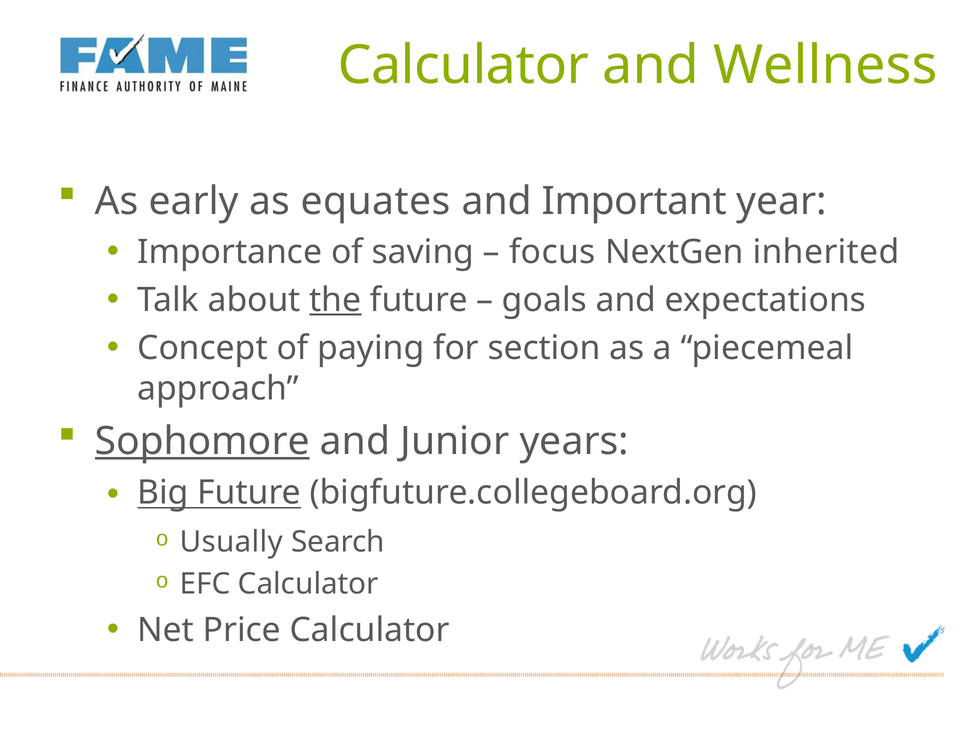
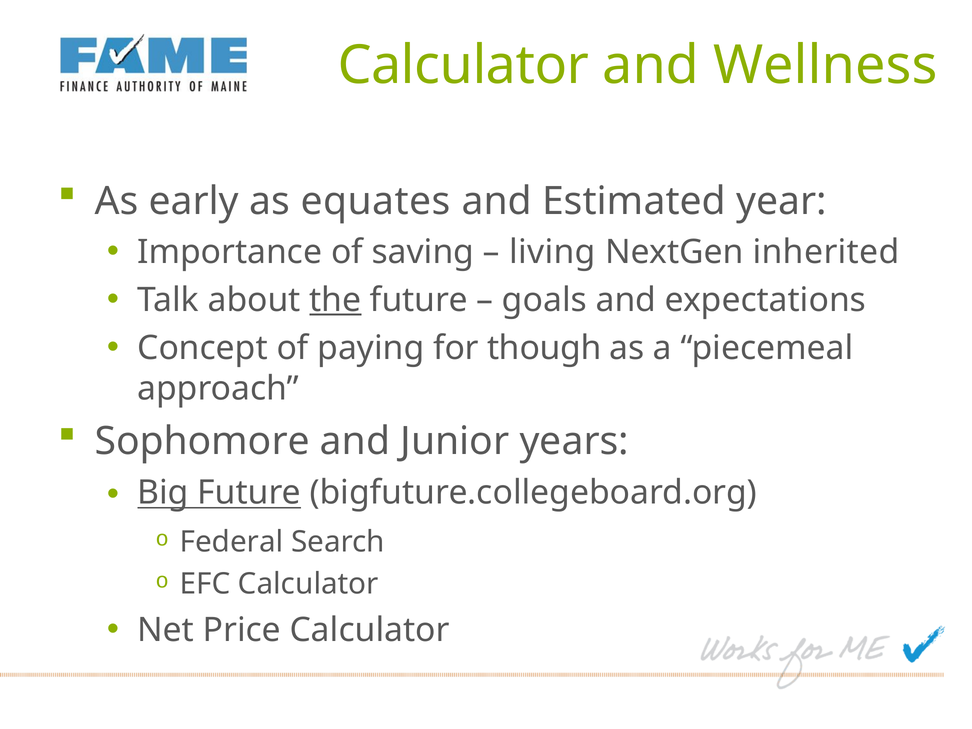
Important: Important -> Estimated (634, 201)
focus: focus -> living (552, 252)
section: section -> though (544, 348)
Sophomore underline: present -> none (202, 442)
Usually: Usually -> Federal (232, 542)
